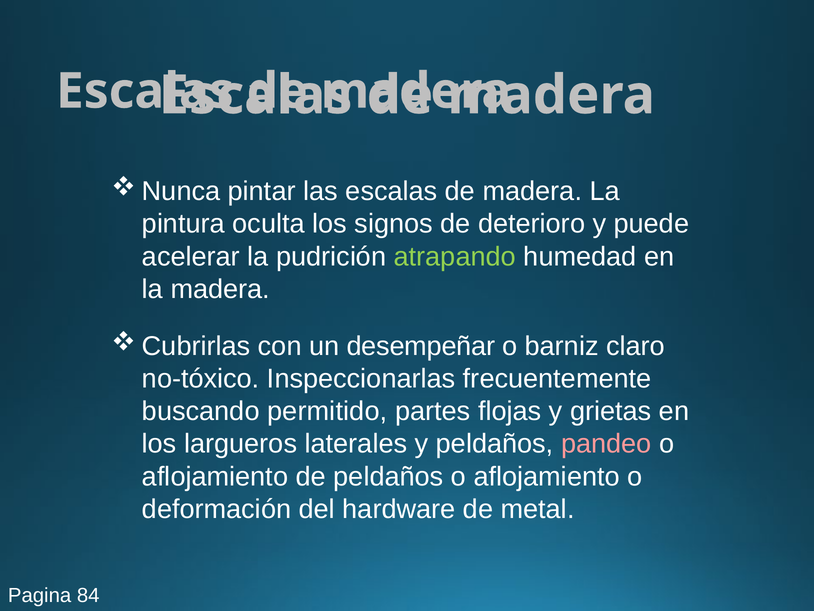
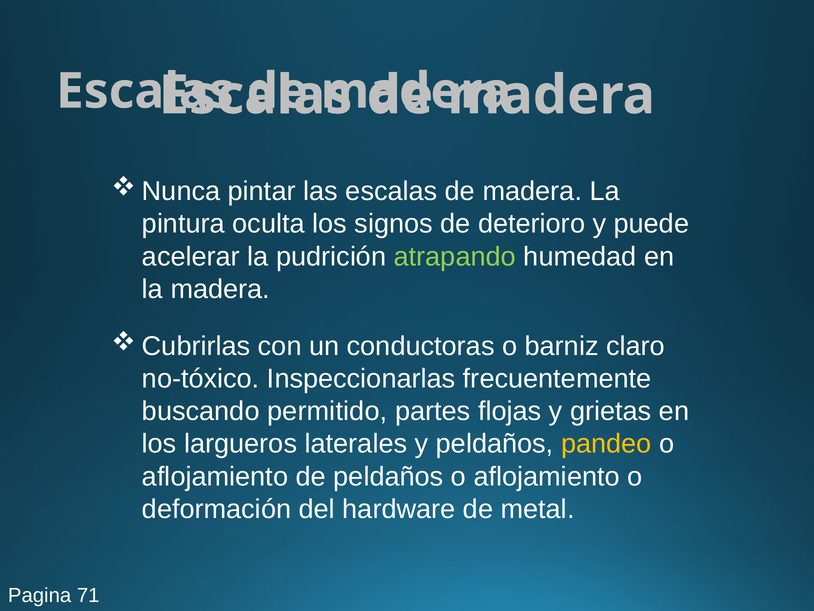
desempeñar: desempeñar -> conductoras (421, 346)
pandeo colour: pink -> yellow (606, 444)
84: 84 -> 71 (88, 595)
